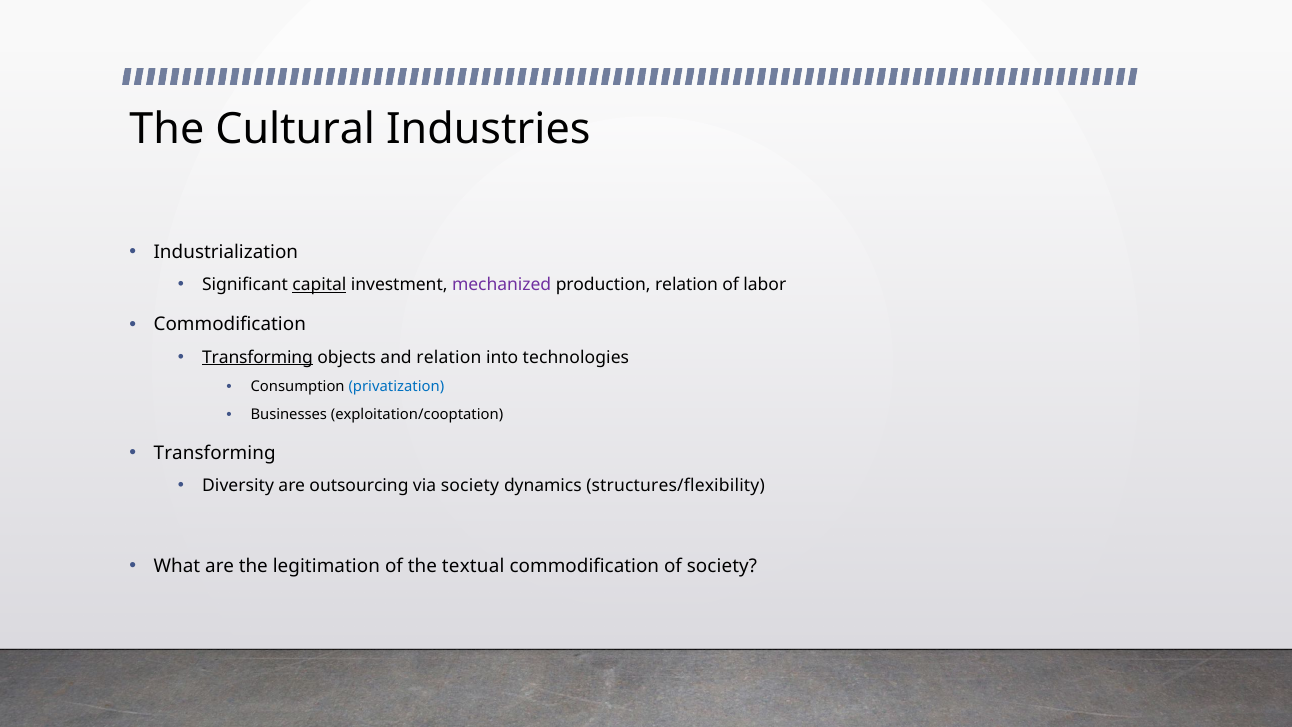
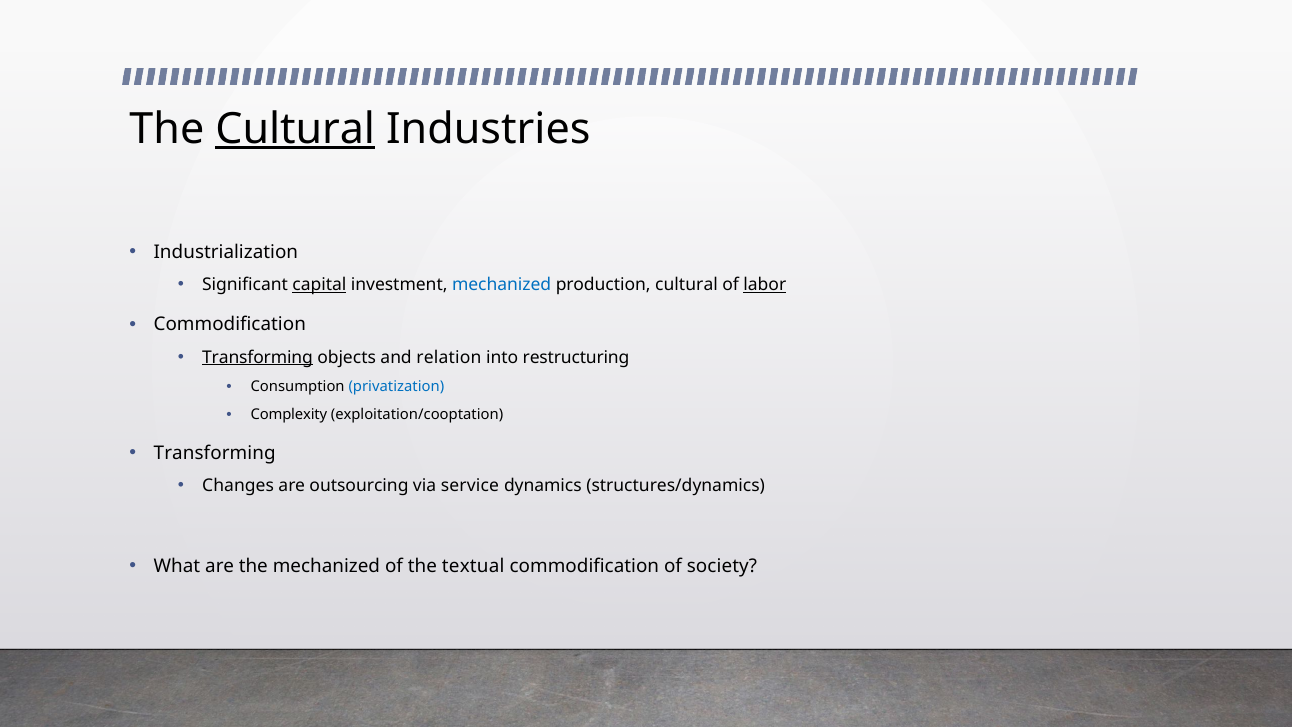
Cultural underline: none -> present (295, 129)
mechanized colour: purple -> blue (502, 285)
production relation: relation -> cultural (687, 285)
labor underline: none -> present (765, 285)
technologies: technologies -> restructuring (576, 357)
Businesses: Businesses -> Complexity (289, 415)
Diversity: Diversity -> Changes (238, 486)
via society: society -> service (470, 486)
structures/flexibility: structures/flexibility -> structures/dynamics (676, 486)
the legitimation: legitimation -> mechanized (326, 566)
